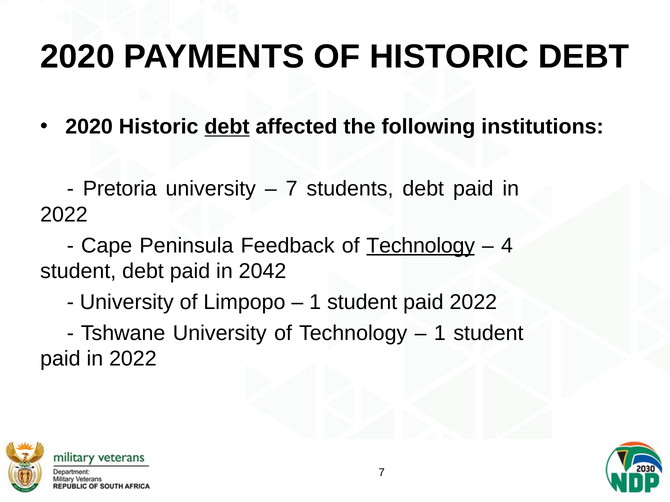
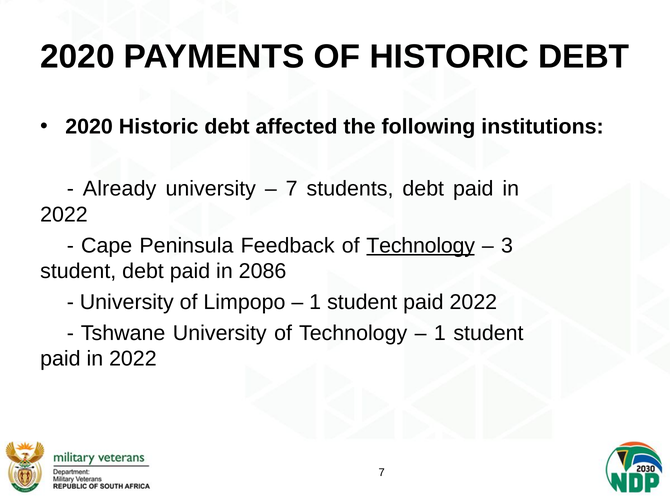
debt underline: present -> none (227, 127)
Pretoria: Pretoria -> Already (120, 189)
4: 4 -> 3 (507, 246)
2042: 2042 -> 2086 (263, 271)
